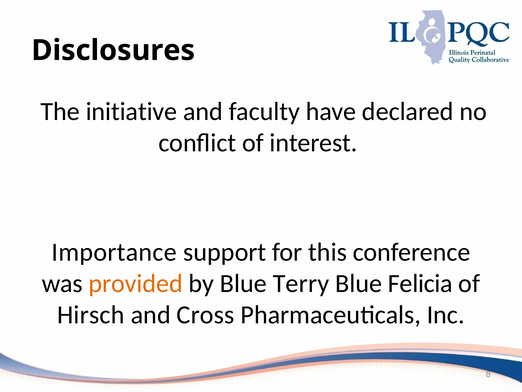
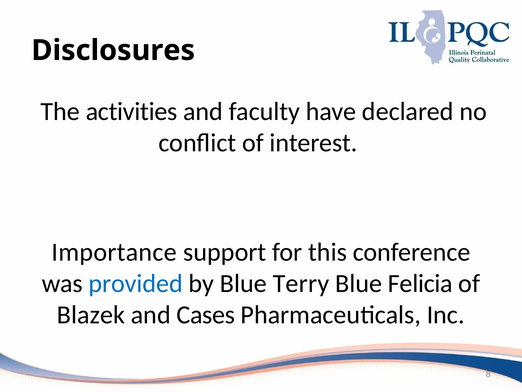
initiative: initiative -> activities (132, 111)
provided colour: orange -> blue (136, 283)
Hirsch: Hirsch -> Blazek (91, 315)
Cross: Cross -> Cases (206, 315)
